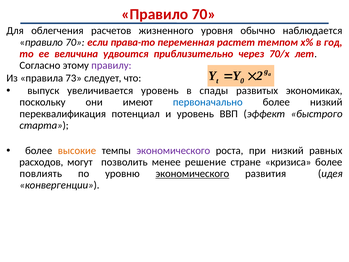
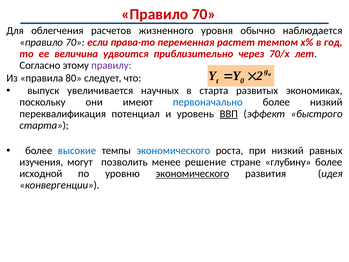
73: 73 -> 80 (74, 78)
увеличивается уровень: уровень -> научных (160, 91)
в спады: спады -> старта (214, 91)
ВВП underline: none -> present (229, 114)
высокие colour: orange -> blue (77, 150)
экономического colour: purple -> blue (173, 150)
расходов: расходов -> изучения (41, 162)
кризиса: кризиса -> глубину (288, 162)
повлиять: повлиять -> исходной (41, 174)
